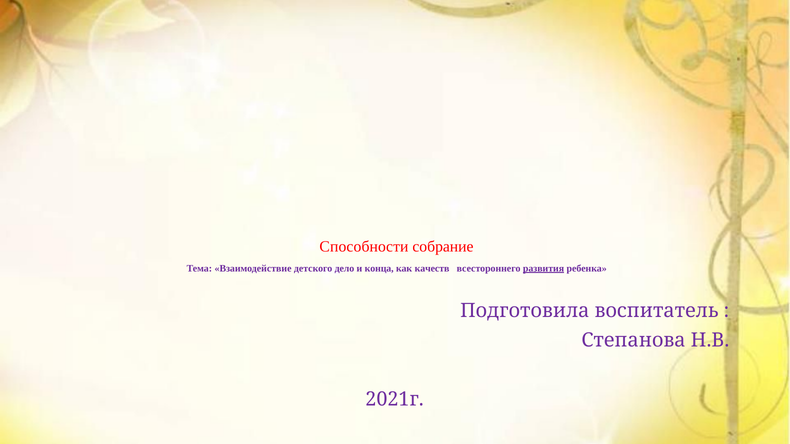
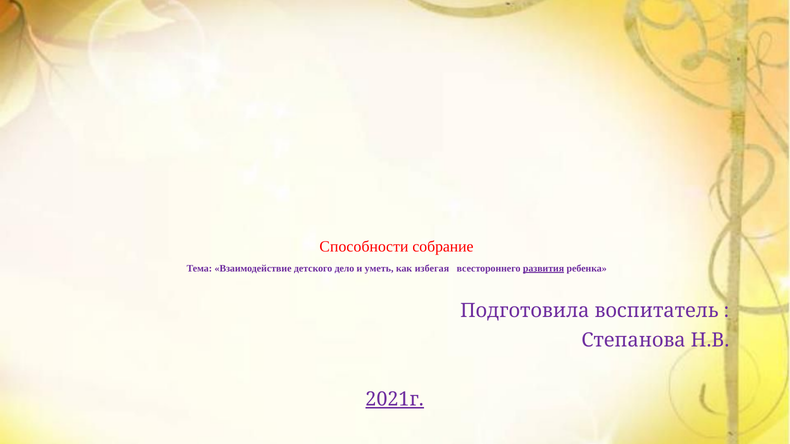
конца: конца -> уметь (379, 268)
качеств: качеств -> избегая (432, 268)
2021г underline: none -> present (395, 400)
